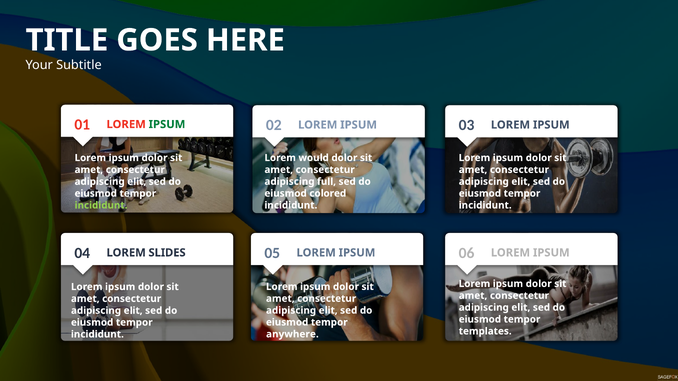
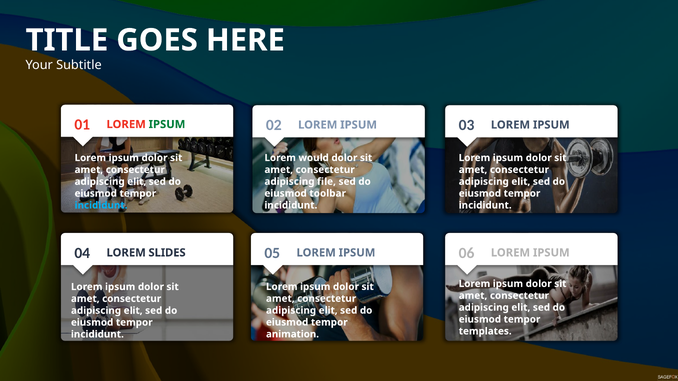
full: full -> file (326, 182)
colored: colored -> toolbar (328, 194)
incididunt colour: light green -> light blue (101, 205)
anywhere: anywhere -> animation (292, 334)
